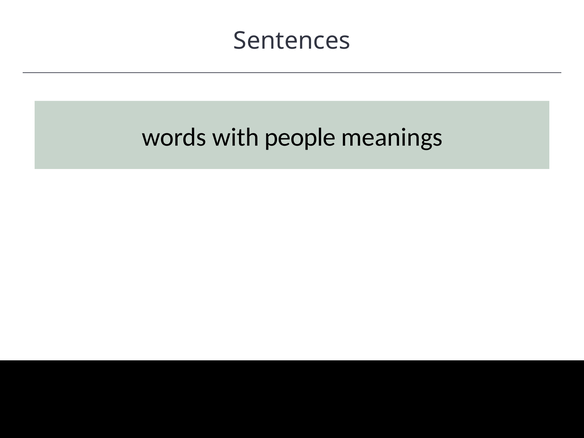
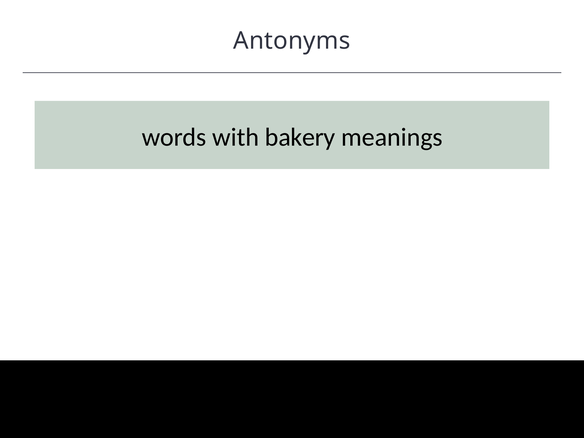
Sentences: Sentences -> Antonyms (292, 41)
people: people -> bakery (300, 137)
